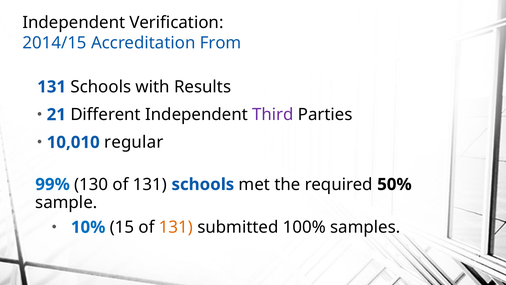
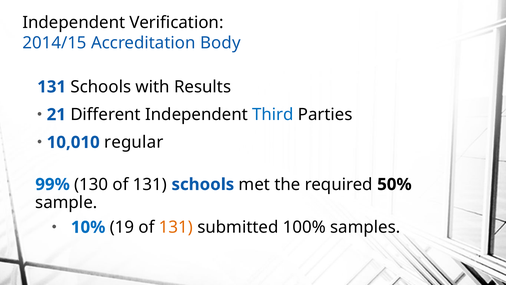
From: From -> Body (220, 43)
Third colour: purple -> blue (273, 115)
15: 15 -> 19 (122, 227)
